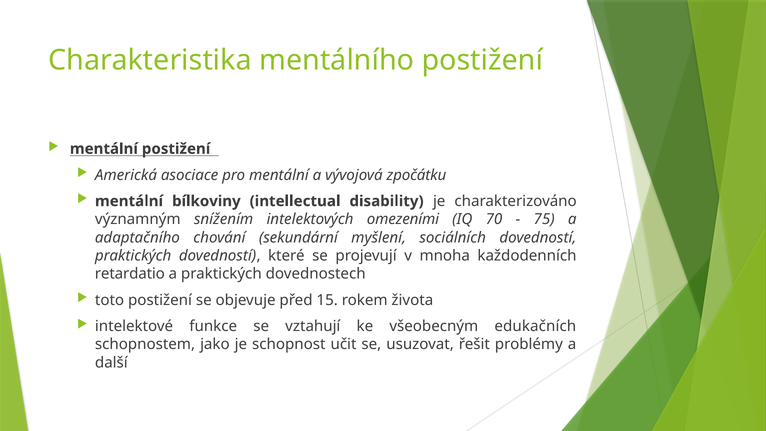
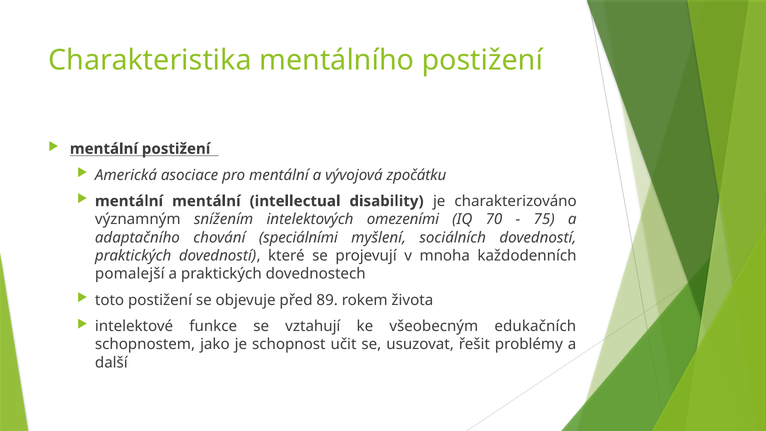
mentální bílkoviny: bílkoviny -> mentální (206, 201)
sekundární: sekundární -> speciálními (298, 237)
retardatio: retardatio -> pomalejší (130, 274)
15: 15 -> 89 (327, 300)
